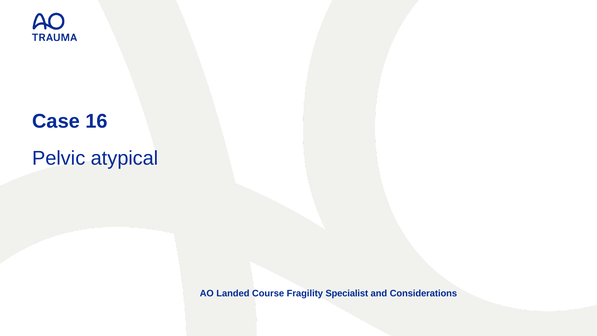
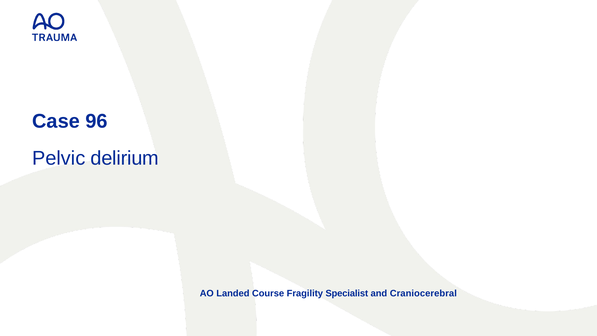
16: 16 -> 96 (96, 121)
atypical: atypical -> delirium (125, 158)
Considerations: Considerations -> Craniocerebral (423, 293)
